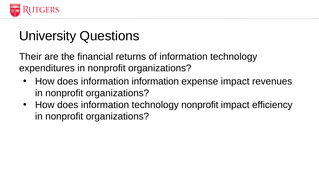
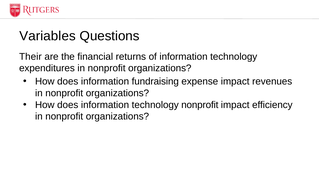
University: University -> Variables (47, 36)
information information: information -> fundraising (155, 82)
